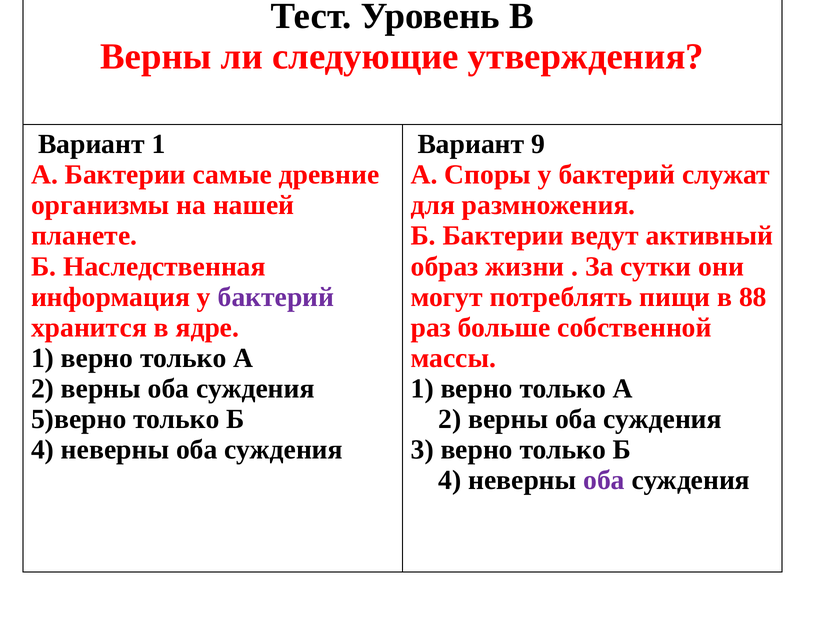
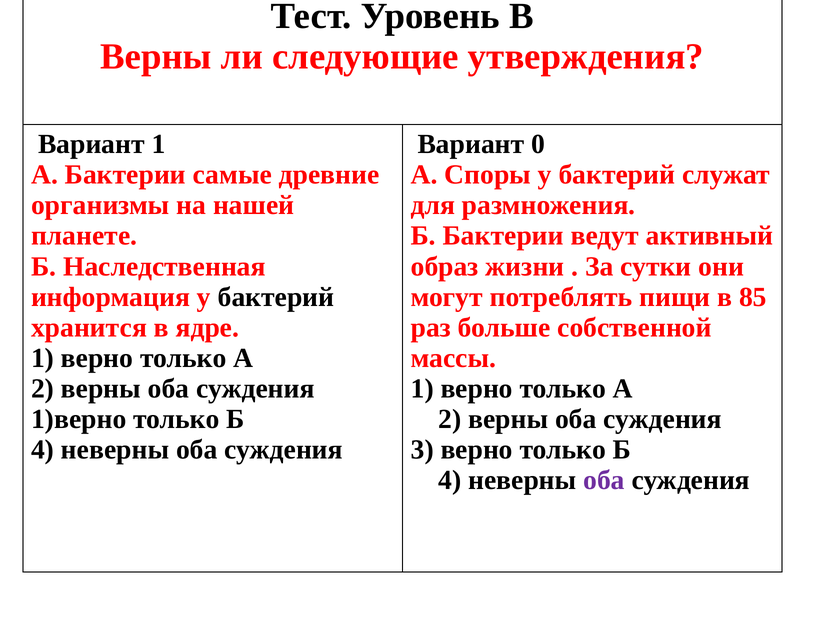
9: 9 -> 0 (538, 144)
бактерий colour: purple -> black (276, 297)
88: 88 -> 85 (753, 297)
5)верно: 5)верно -> 1)верно (79, 419)
